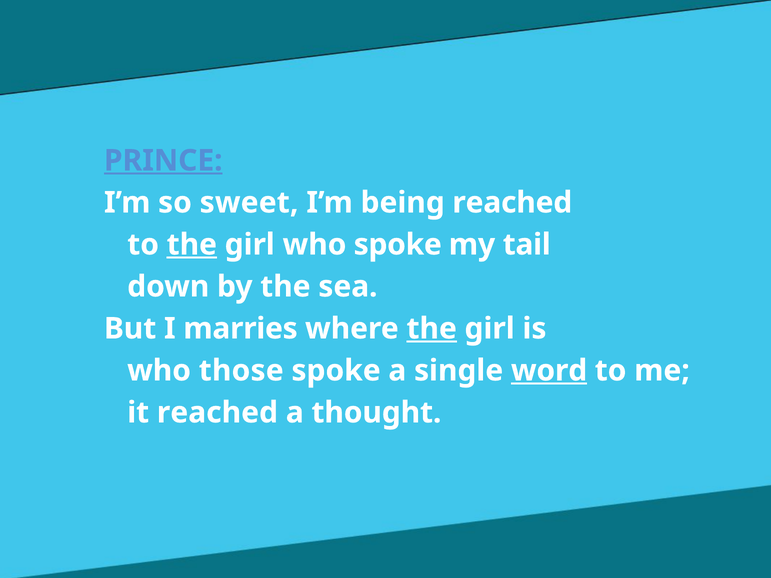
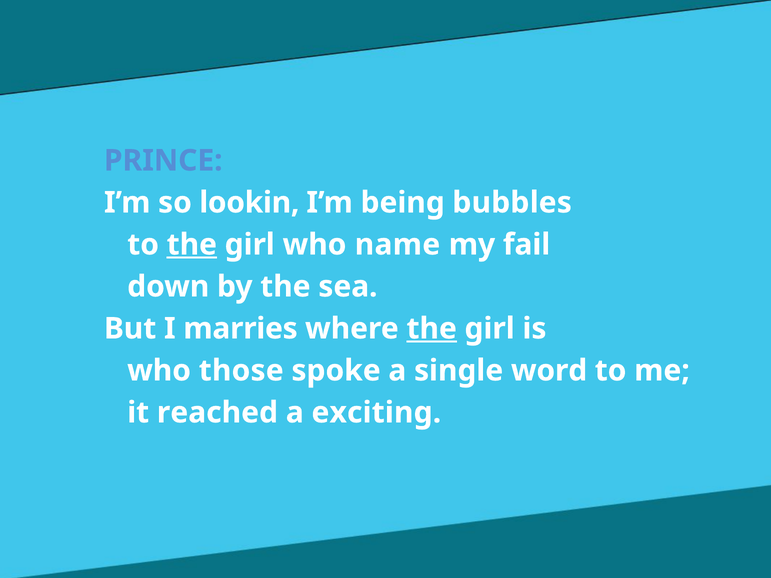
PRINCE underline: present -> none (163, 161)
sweet: sweet -> lookin (249, 203)
being reached: reached -> bubbles (512, 203)
who spoke: spoke -> name (397, 245)
tail: tail -> fail (527, 245)
word underline: present -> none (549, 371)
thought: thought -> exciting (376, 413)
